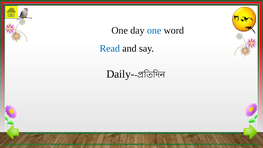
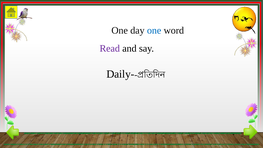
Read colour: blue -> purple (110, 48)
